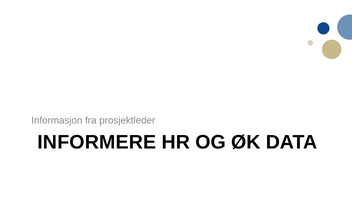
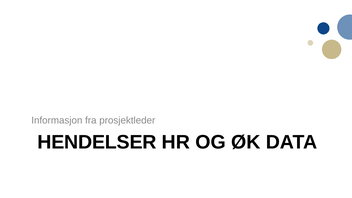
INFORMERE: INFORMERE -> HENDELSER (97, 142)
